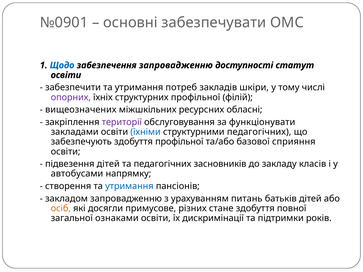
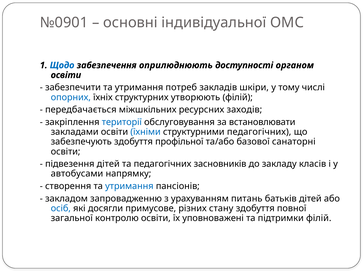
забезпечувати: забезпечувати -> індивідуальної (214, 22)
забезпечення запровадженню: запровадженню -> оприлюднюють (176, 65)
статут: статут -> органом (295, 65)
опорних colour: purple -> blue (71, 97)
структурних профільної: профільної -> утворюють (196, 97)
вищеозначених: вищеозначених -> передбачається (81, 110)
обласні: обласні -> заходів (244, 110)
території colour: purple -> blue (122, 122)
функціонувати: функціонувати -> встановлювати (262, 122)
сприяння: сприяння -> санаторні (294, 142)
осіб colour: orange -> blue (61, 209)
стане: стане -> стану (221, 209)
ознаками: ознаками -> контролю (117, 218)
дискримінації: дискримінації -> уповноважені (213, 218)
підтримки років: років -> філій (319, 218)
